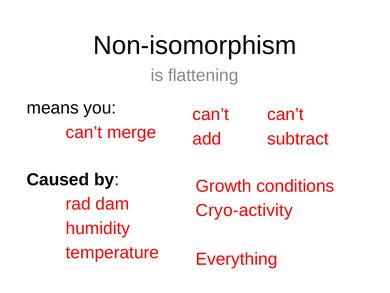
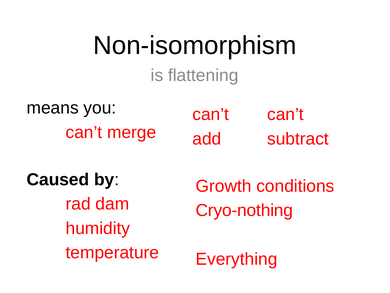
Cryo-activity: Cryo-activity -> Cryo-nothing (244, 210)
